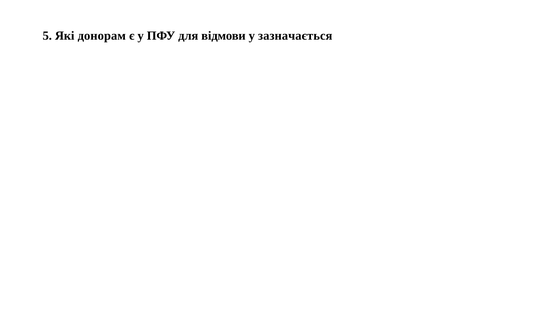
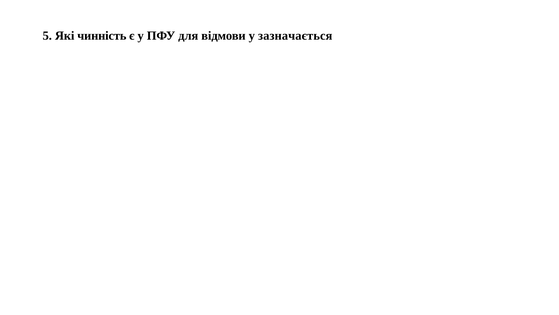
донорам: донорам -> чинність (102, 36)
